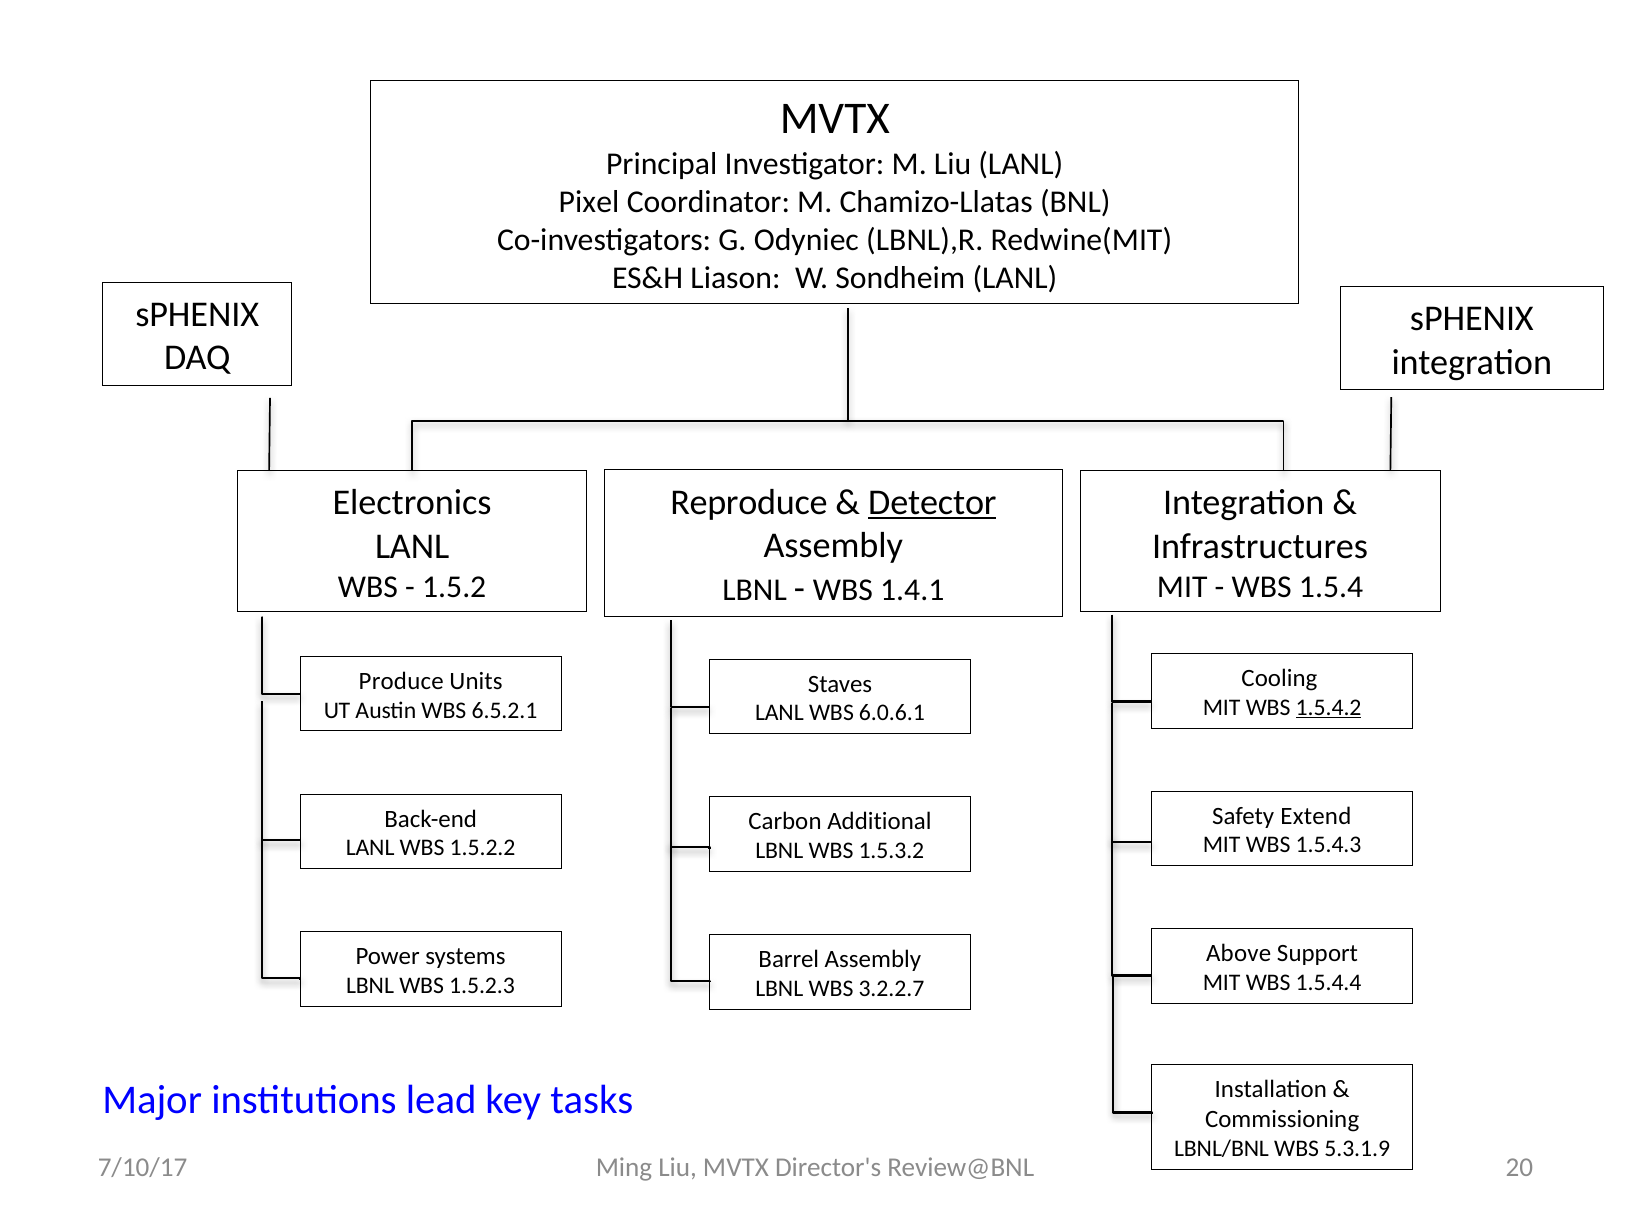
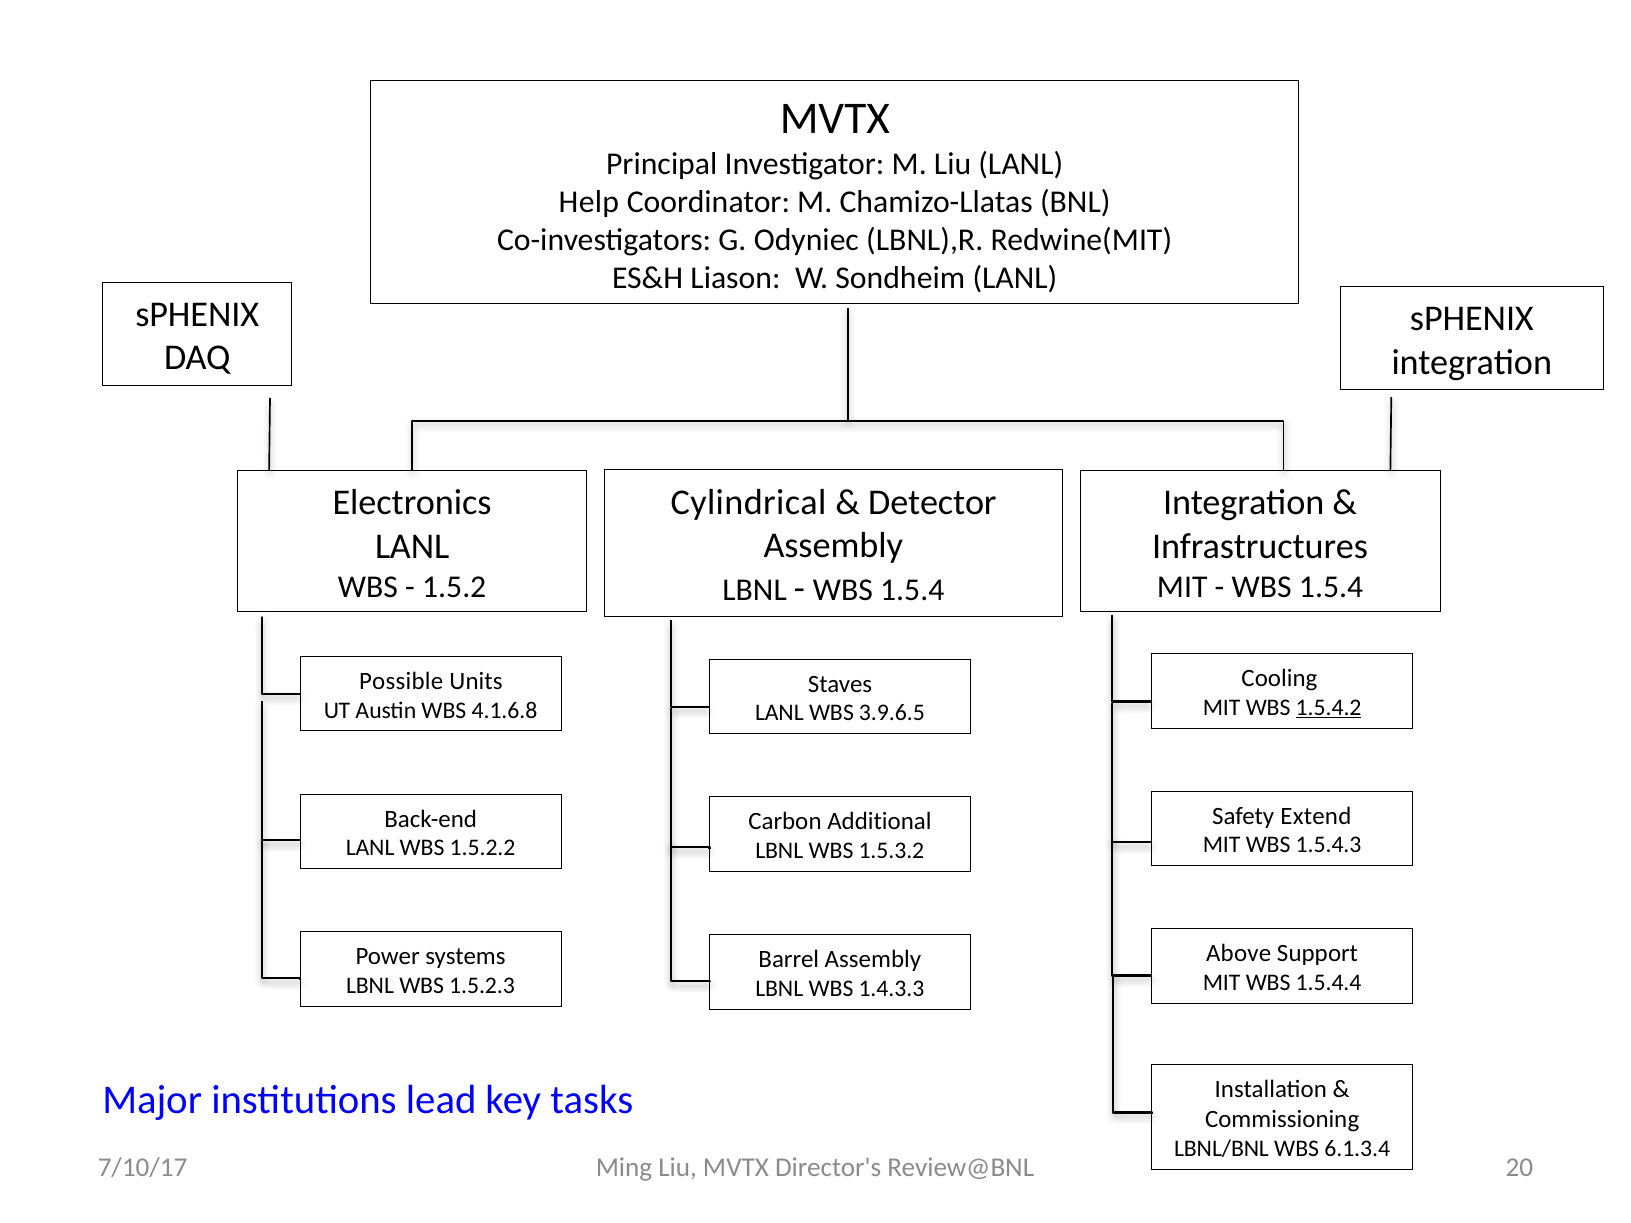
Pixel: Pixel -> Help (589, 202)
Reproduce: Reproduce -> Cylindrical (749, 502)
Detector underline: present -> none (932, 502)
1.4.1: 1.4.1 -> 1.5.4 (912, 591)
Produce: Produce -> Possible (401, 681)
6.5.2.1: 6.5.2.1 -> 4.1.6.8 (504, 710)
6.0.6.1: 6.0.6.1 -> 3.9.6.5 (892, 713)
3.2.2.7: 3.2.2.7 -> 1.4.3.3 (891, 989)
5.3.1.9: 5.3.1.9 -> 6.1.3.4 (1357, 1149)
